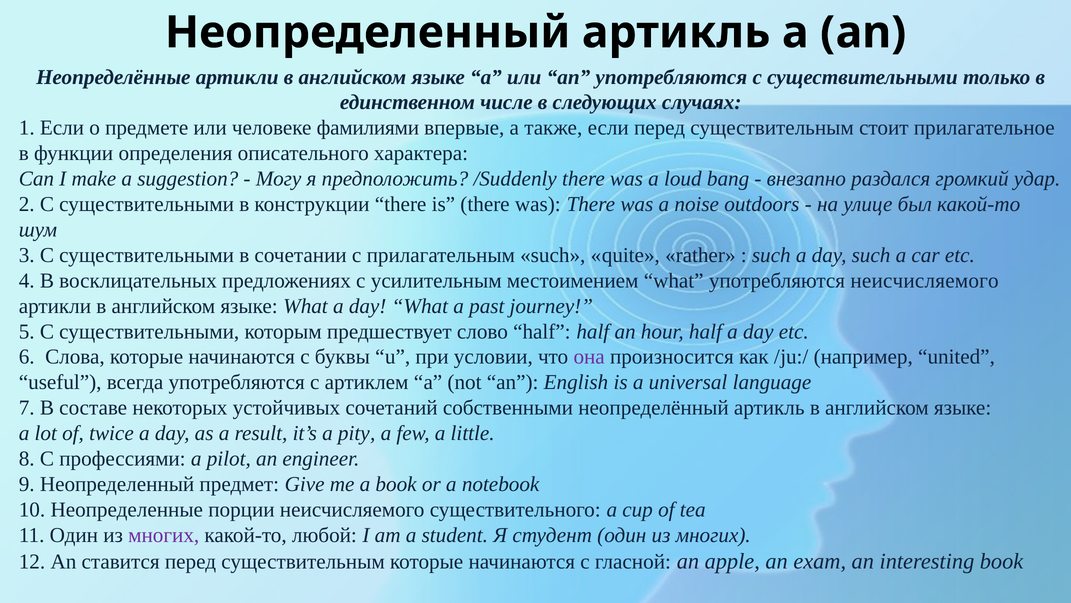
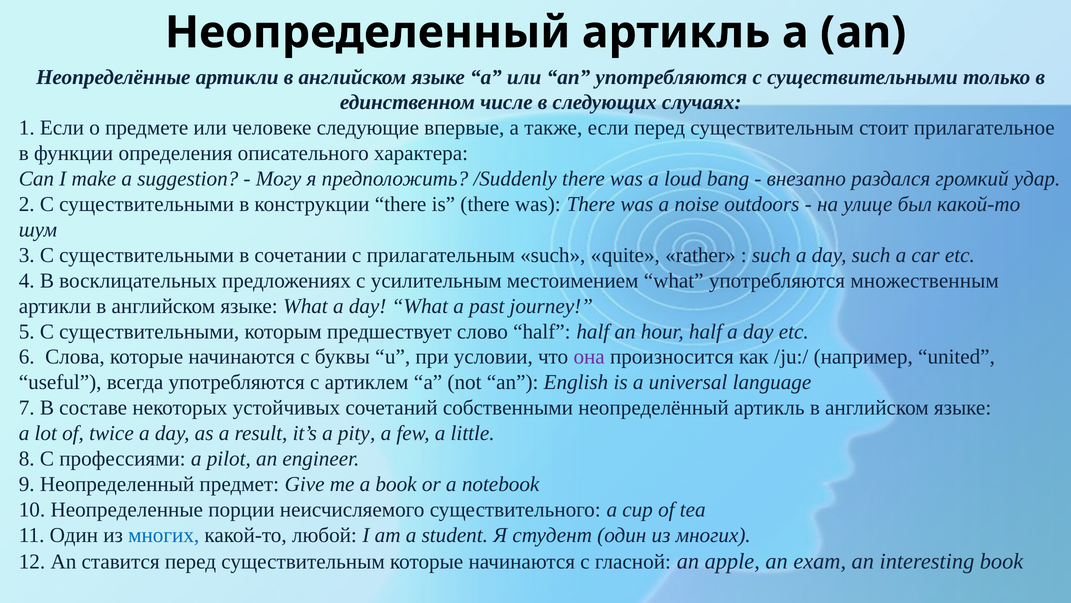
фамилиями: фамилиями -> следующие (368, 128)
употребляются неисчисляемого: неисчисляемого -> множественным (925, 280)
многих colour: purple -> blue (164, 535)
